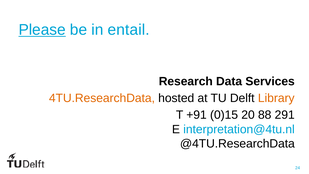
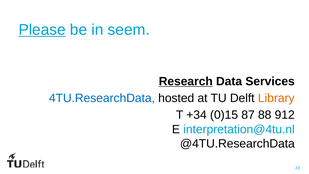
entail: entail -> seem (129, 30)
Research underline: none -> present (186, 81)
4TU.ResearchData colour: orange -> blue (102, 98)
+91: +91 -> +34 (197, 115)
20: 20 -> 87 (248, 115)
291: 291 -> 912 (285, 115)
